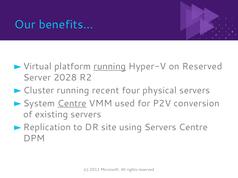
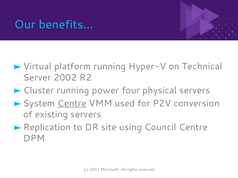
running underline: present -> none (110, 67)
on Reserved: Reserved -> Technical (202, 67)
2028: 2028 -> 2002 (65, 78)
recent: recent -> power (106, 91)
using Servers: Servers -> Council (160, 128)
